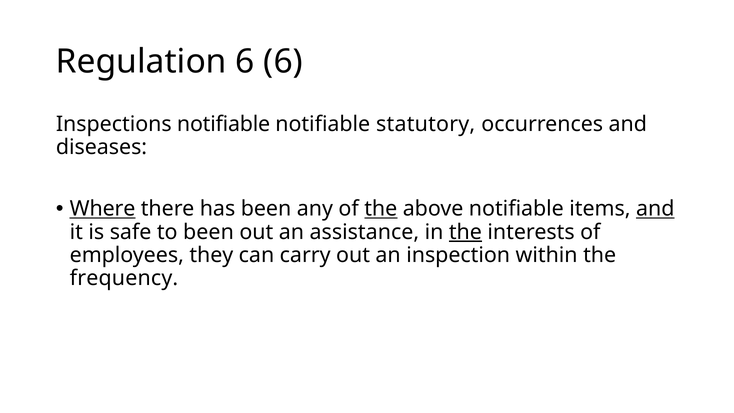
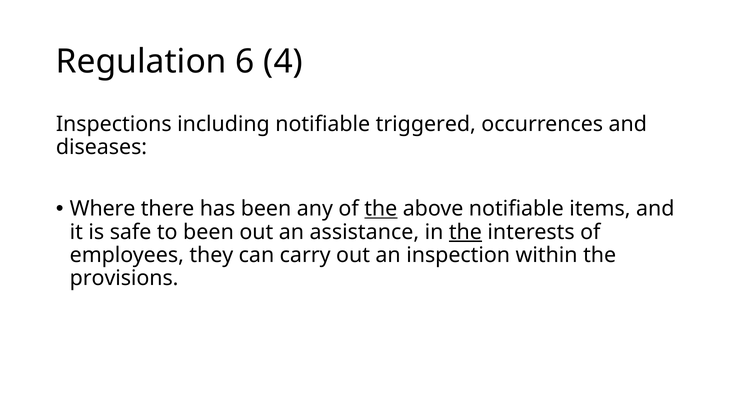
6 6: 6 -> 4 (283, 62)
Inspections notifiable: notifiable -> including (223, 124)
statutory: statutory -> triggered (426, 124)
Where underline: present -> none (103, 209)
and underline: present -> none (655, 209)
frequency: frequency -> provisions (124, 278)
